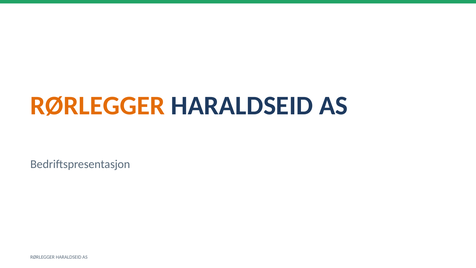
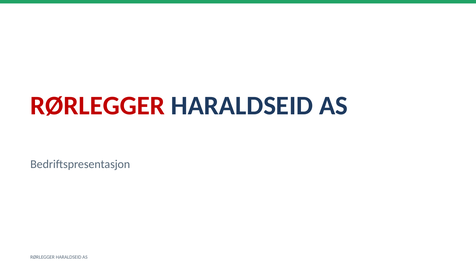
RØRLEGGER colour: orange -> red (98, 106)
